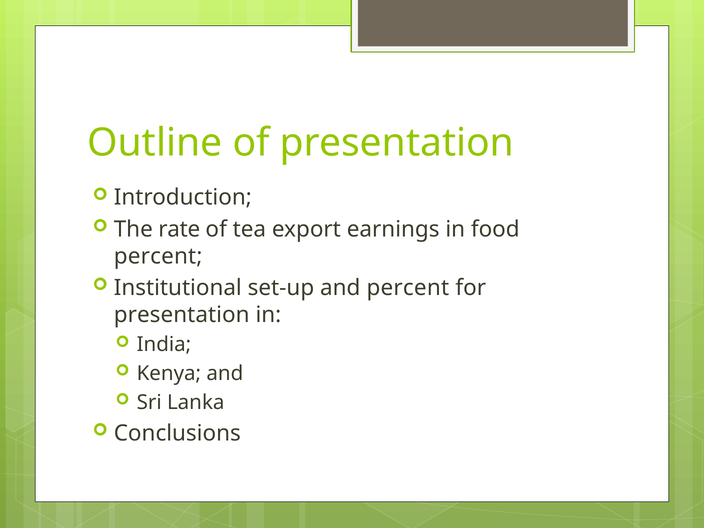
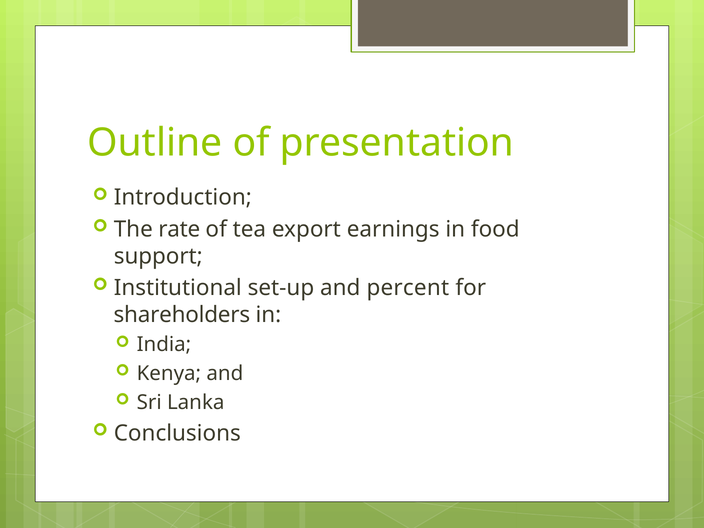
percent: percent -> support (158, 256)
presentation: presentation -> shareholders (182, 315)
